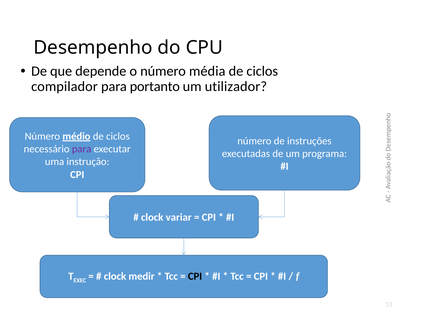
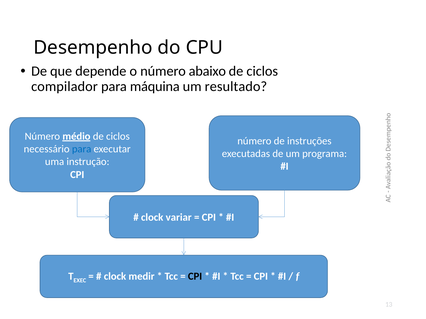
média: média -> abaixo (207, 71)
portanto: portanto -> máquina (155, 87)
utilizador: utilizador -> resultado (236, 87)
para colour: purple -> blue (82, 149)
